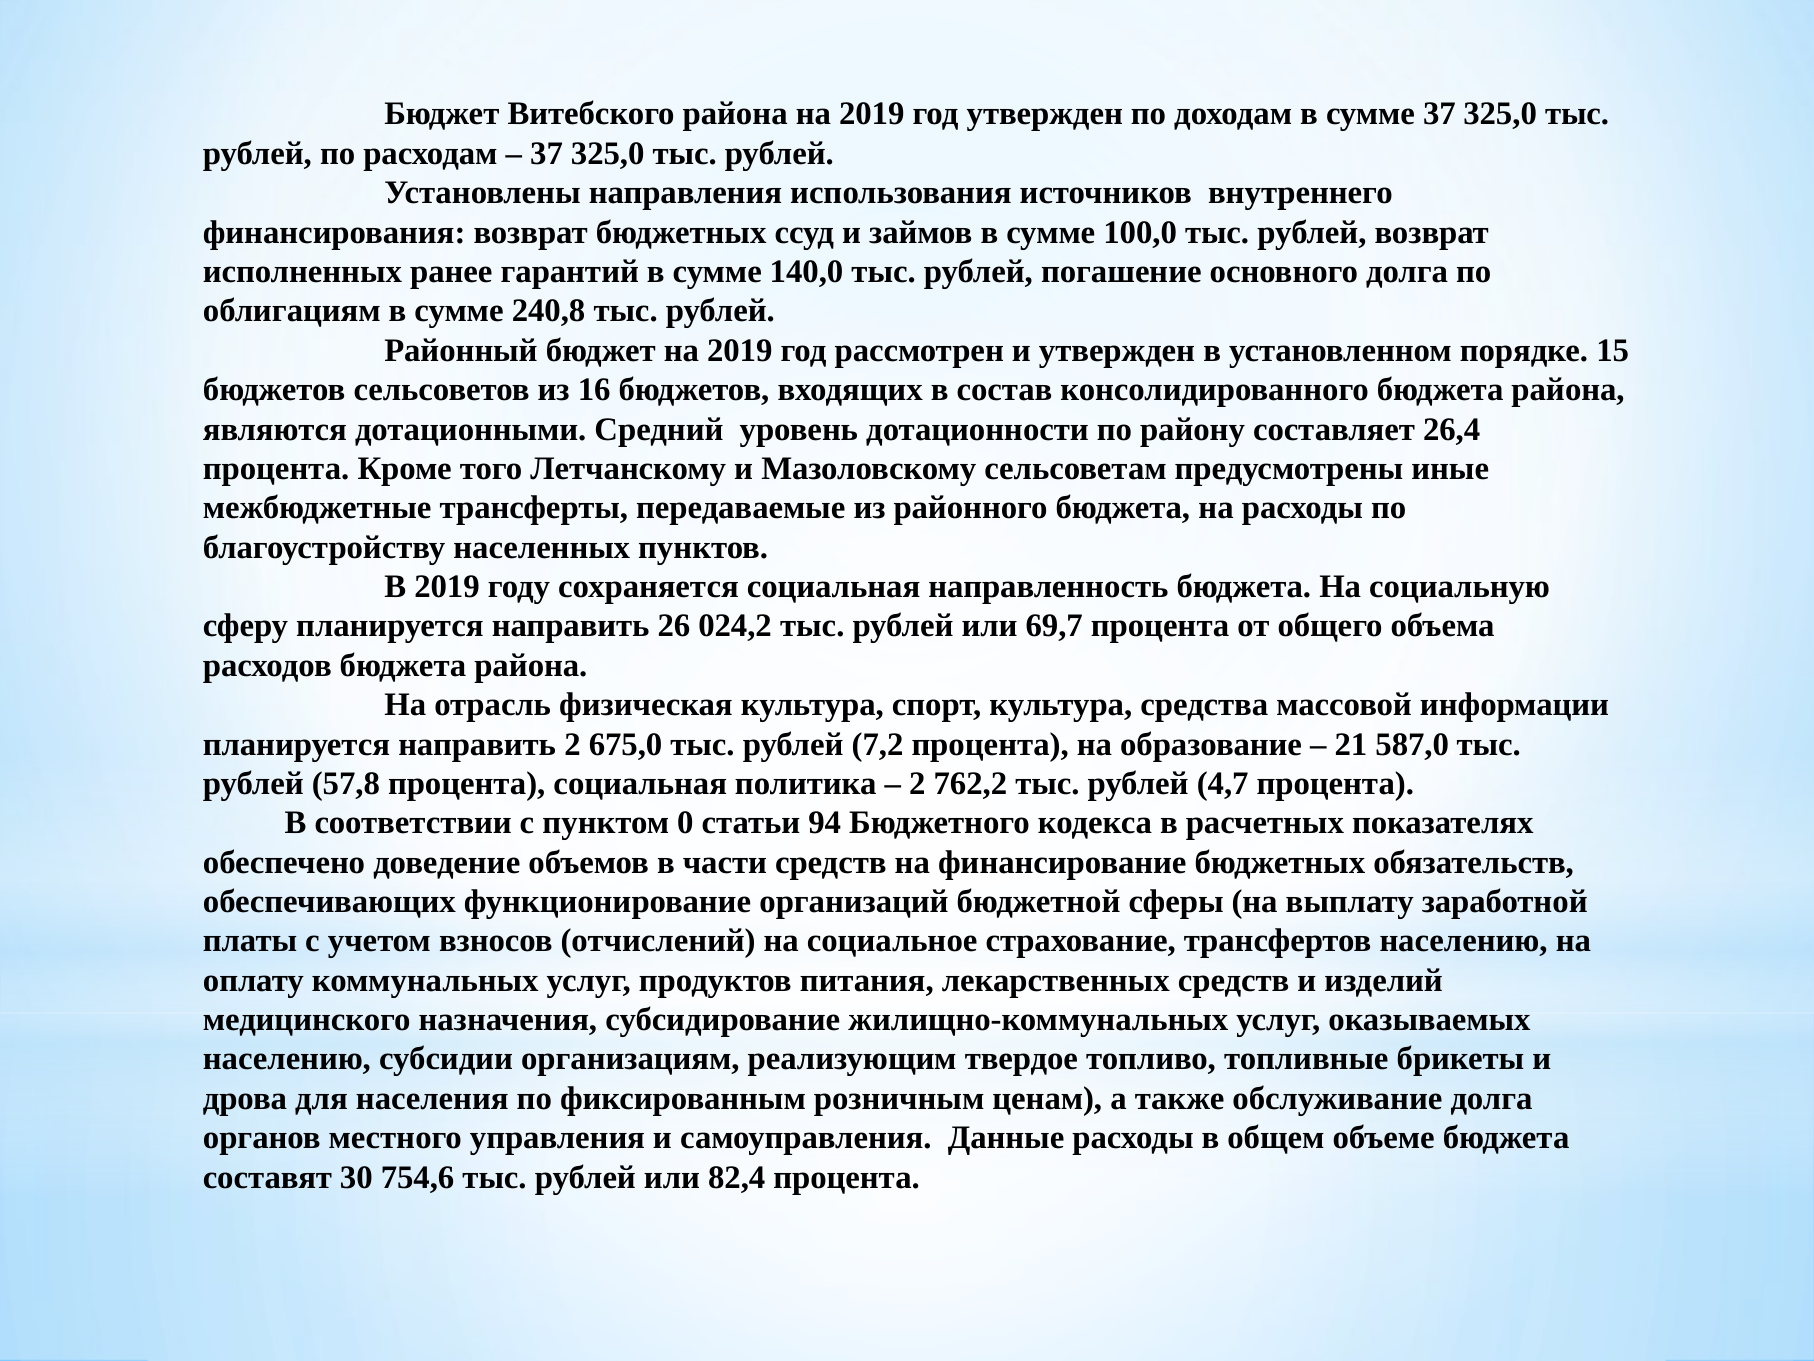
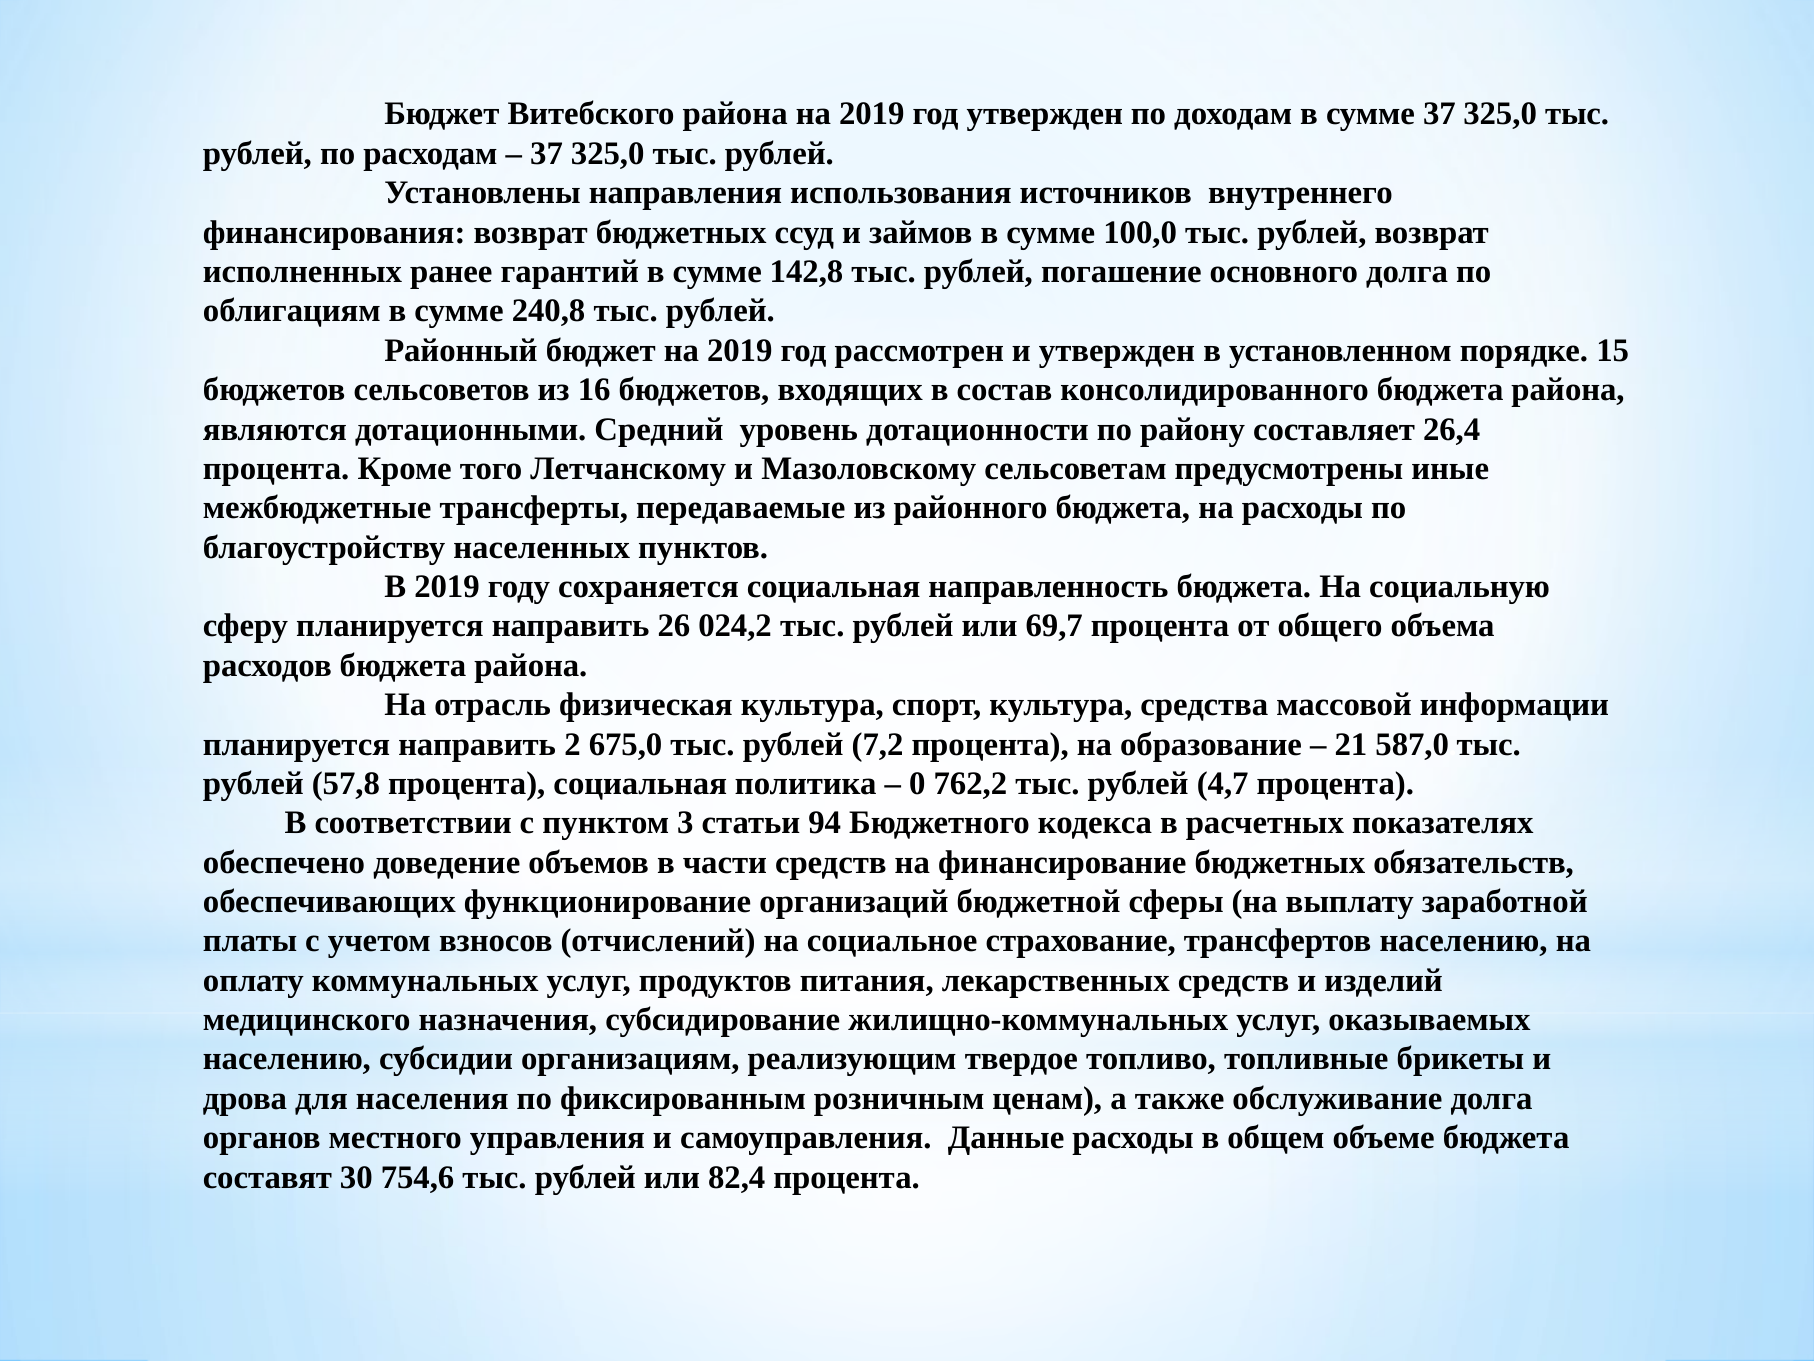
140,0: 140,0 -> 142,8 (807, 272)
2: 2 -> 0 (917, 783)
0: 0 -> 3 (685, 823)
